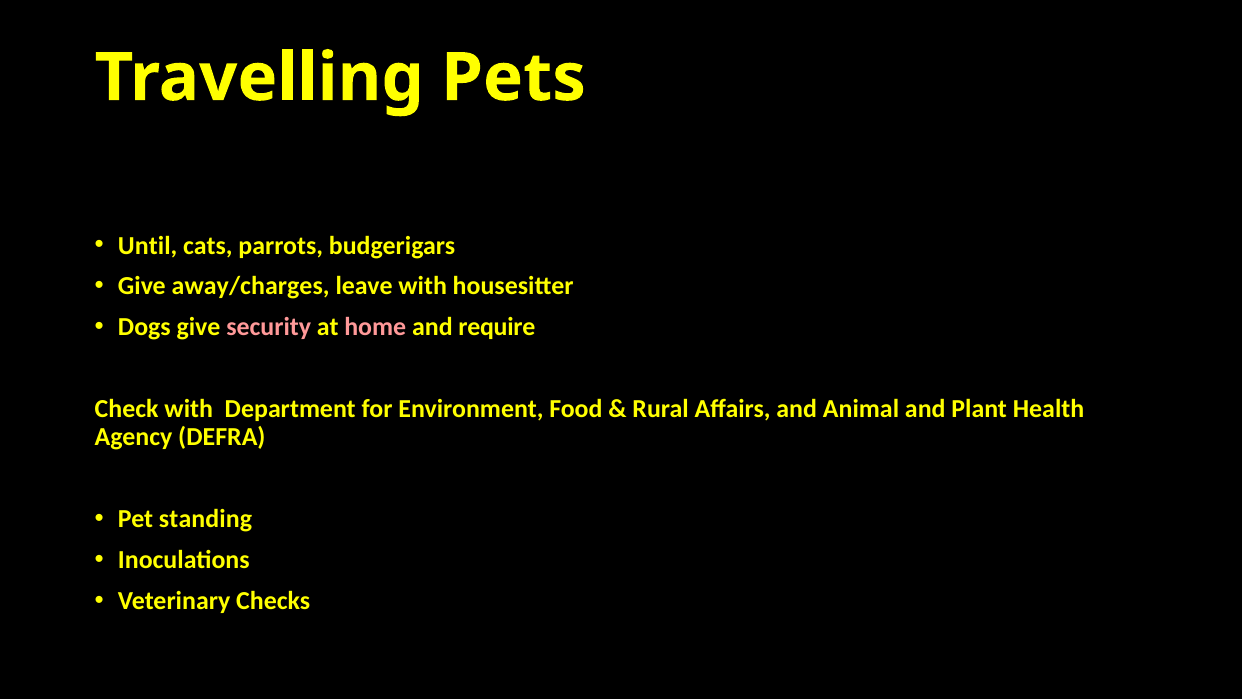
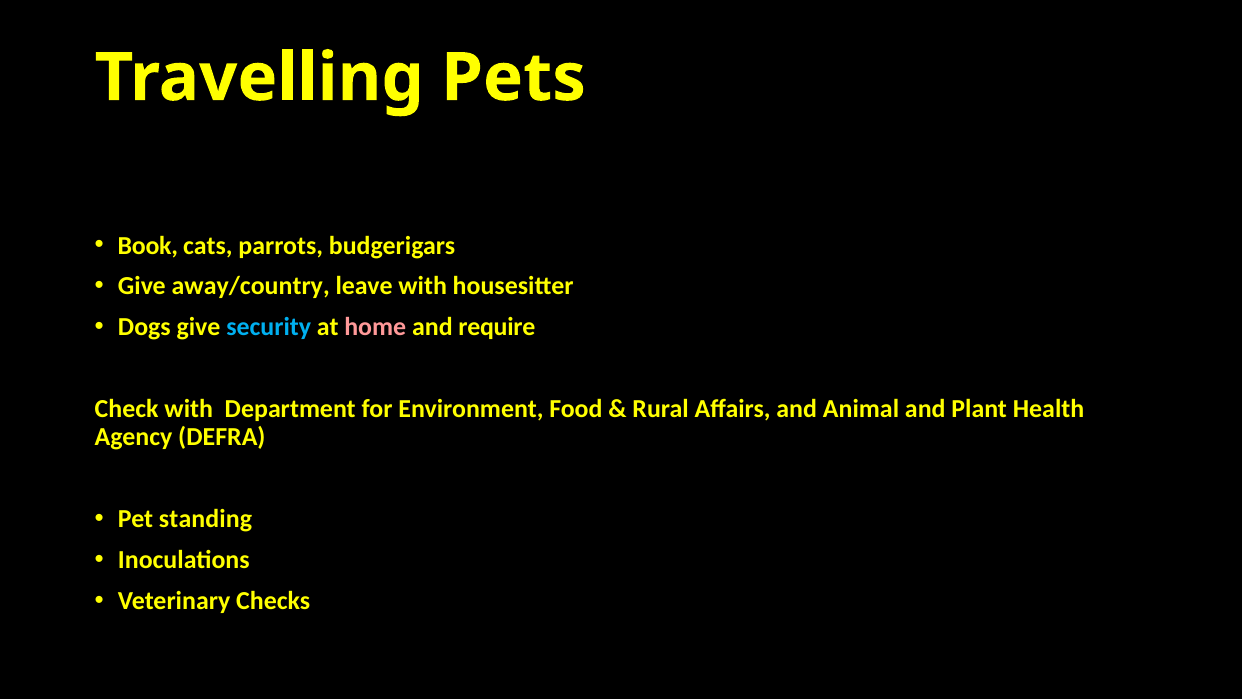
Until: Until -> Book (148, 245)
away/charges: away/charges -> away/country (251, 286)
security colour: pink -> light blue (269, 327)
